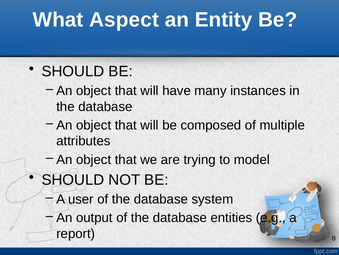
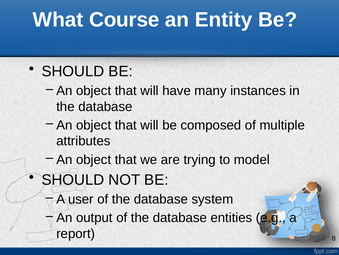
Aspect: Aspect -> Course (124, 20)
